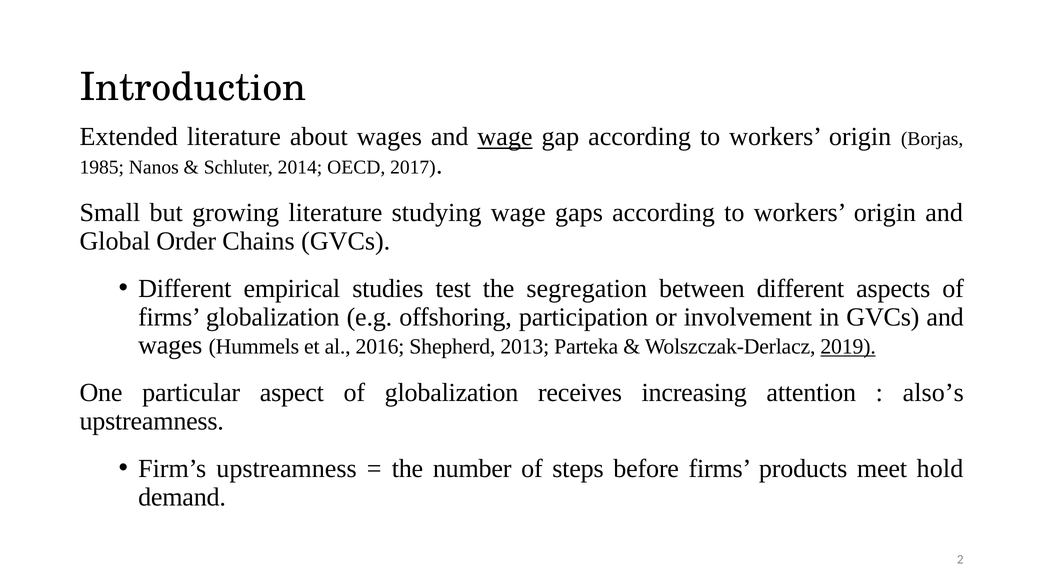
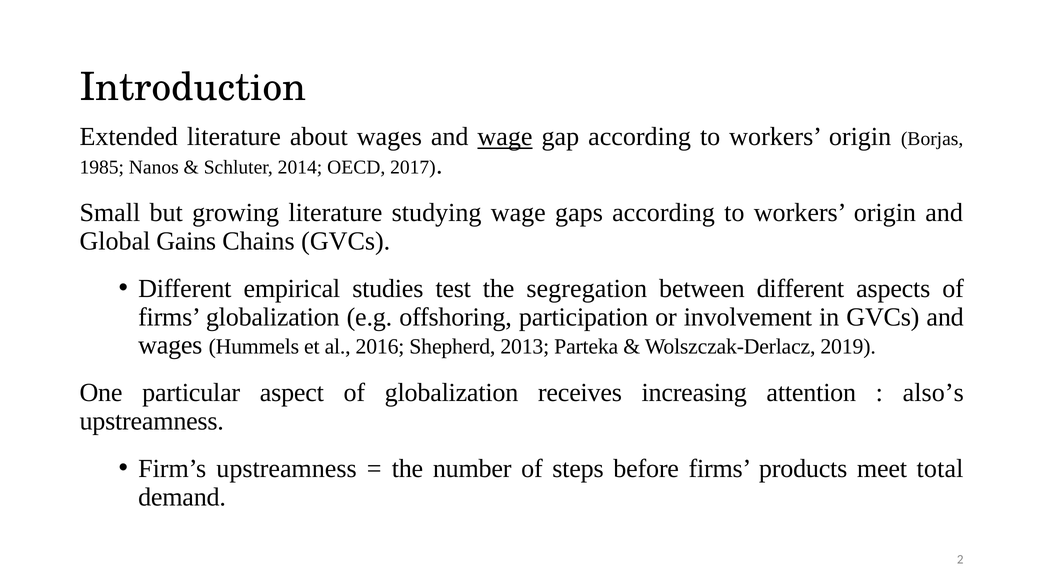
Order: Order -> Gains (186, 241)
2019 underline: present -> none (848, 347)
hold: hold -> total (940, 469)
